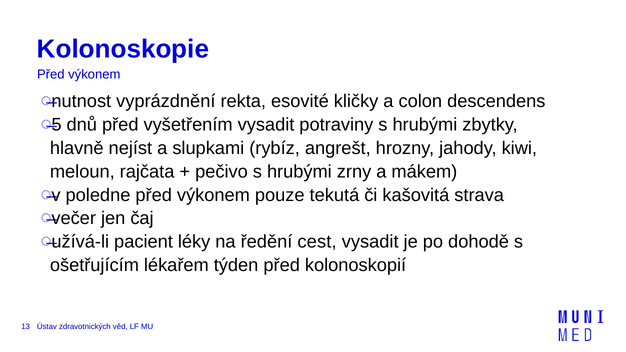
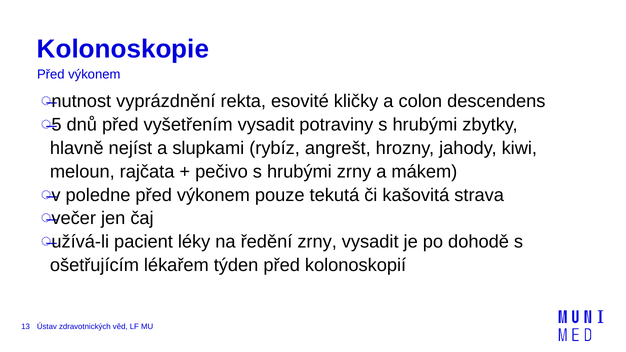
ředění cest: cest -> zrny (317, 242)
